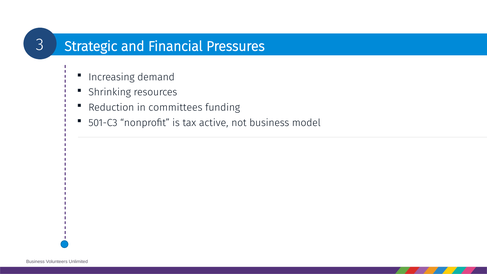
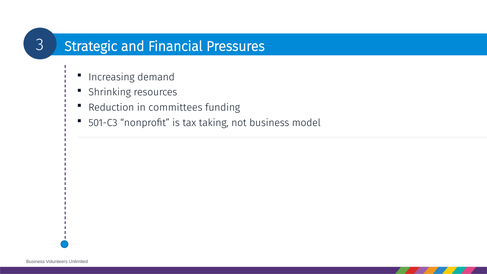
active: active -> taking (214, 123)
